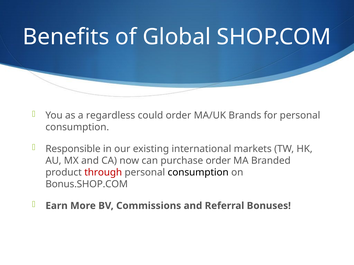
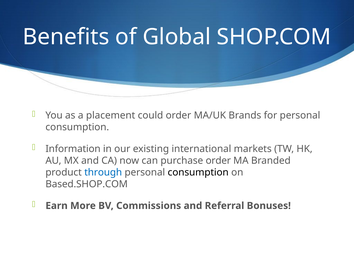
regardless: regardless -> placement (111, 116)
Responsible: Responsible -> Information (73, 149)
through colour: red -> blue (103, 173)
Bonus.SHOP.COM: Bonus.SHOP.COM -> Based.SHOP.COM (87, 184)
